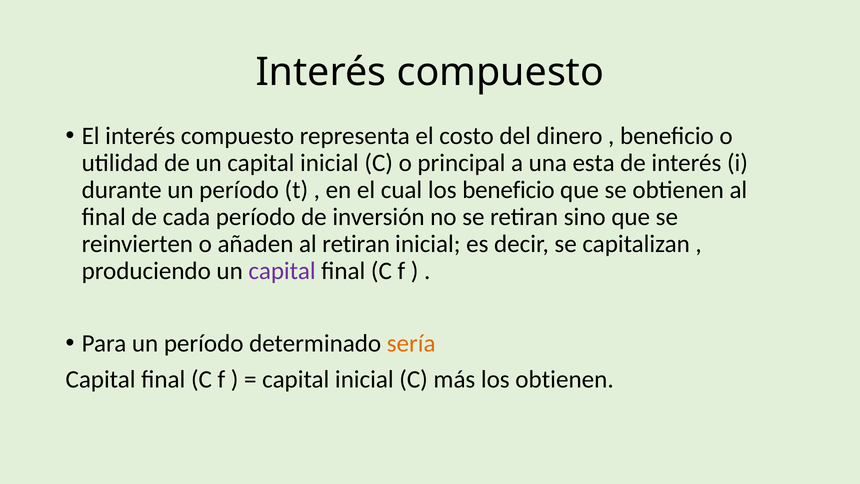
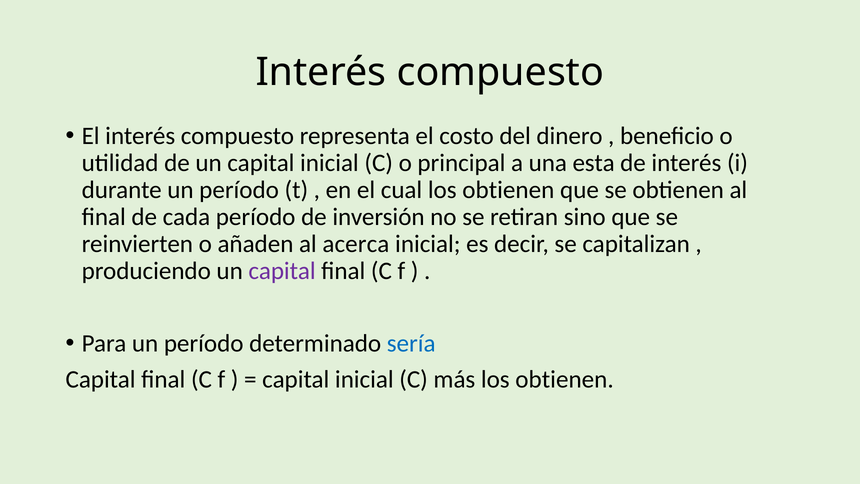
cual los beneficio: beneficio -> obtienen (508, 190)
al retiran: retiran -> acerca (356, 244)
sería colour: orange -> blue (411, 343)
